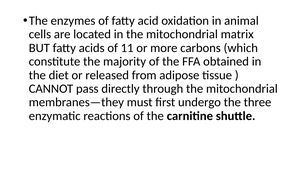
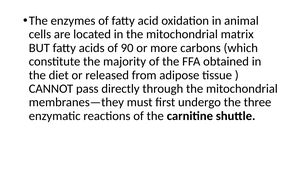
11: 11 -> 90 (127, 48)
